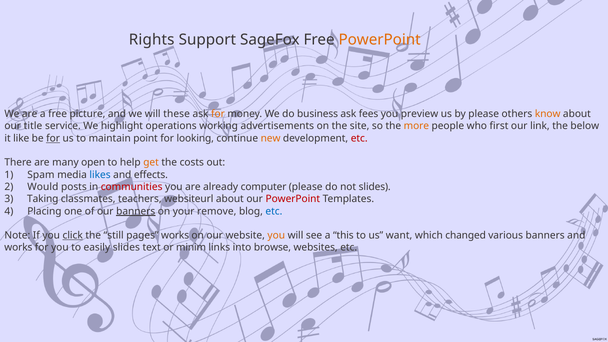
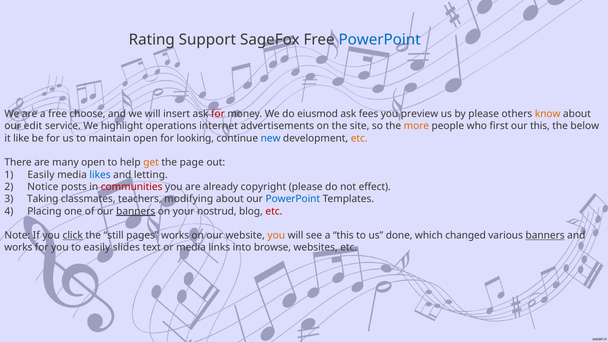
Rights: Rights -> Rating (152, 40)
PowerPoint colour: orange -> blue (380, 40)
picture: picture -> choose (88, 114)
these: these -> insert (177, 114)
for colour: orange -> red (218, 114)
business: business -> eiusmod (318, 114)
title: title -> edit (33, 126)
working: working -> internet (219, 126)
our link: link -> this (540, 126)
for underline: present -> none (53, 138)
maintain point: point -> open (145, 138)
new colour: orange -> blue (271, 138)
etc colour: red -> orange (359, 138)
costs: costs -> page (192, 163)
Spam: Spam -> Easily (41, 175)
effects: effects -> letting (151, 175)
Would: Would -> Notice (43, 187)
computer: computer -> copyright (263, 187)
not slides: slides -> effect (375, 187)
websiteurl: websiteurl -> modifying (189, 199)
PowerPoint colour: red -> blue (293, 199)
remove: remove -> nostrud (217, 211)
etc colour: blue -> red (274, 211)
want: want -> done (399, 235)
banners underline: none -> present (545, 235)
or minim: minim -> media (191, 248)
